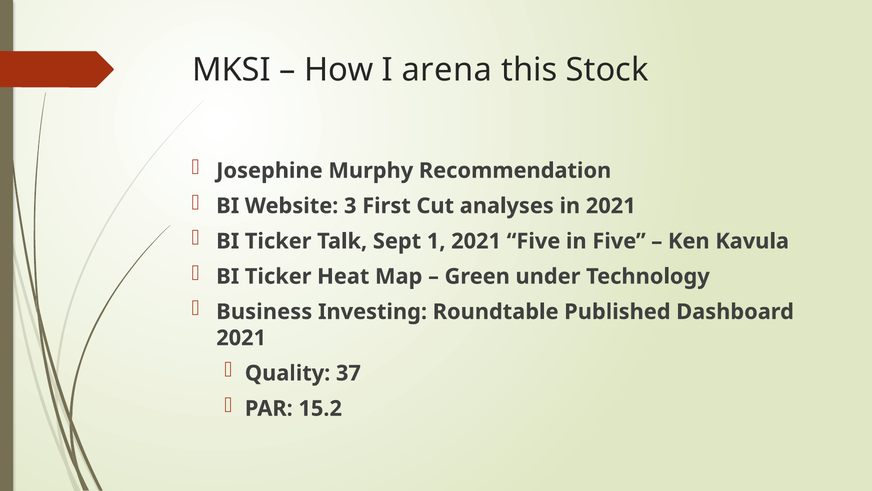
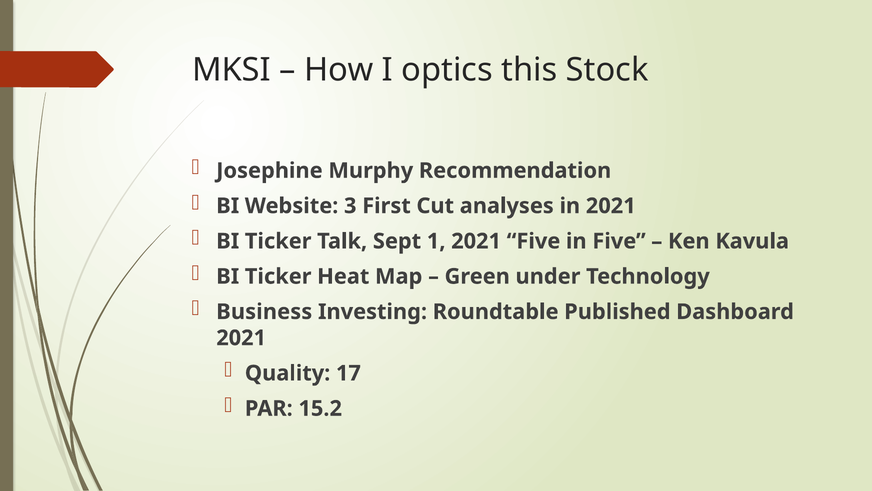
arena: arena -> optics (447, 70)
37: 37 -> 17 (348, 373)
